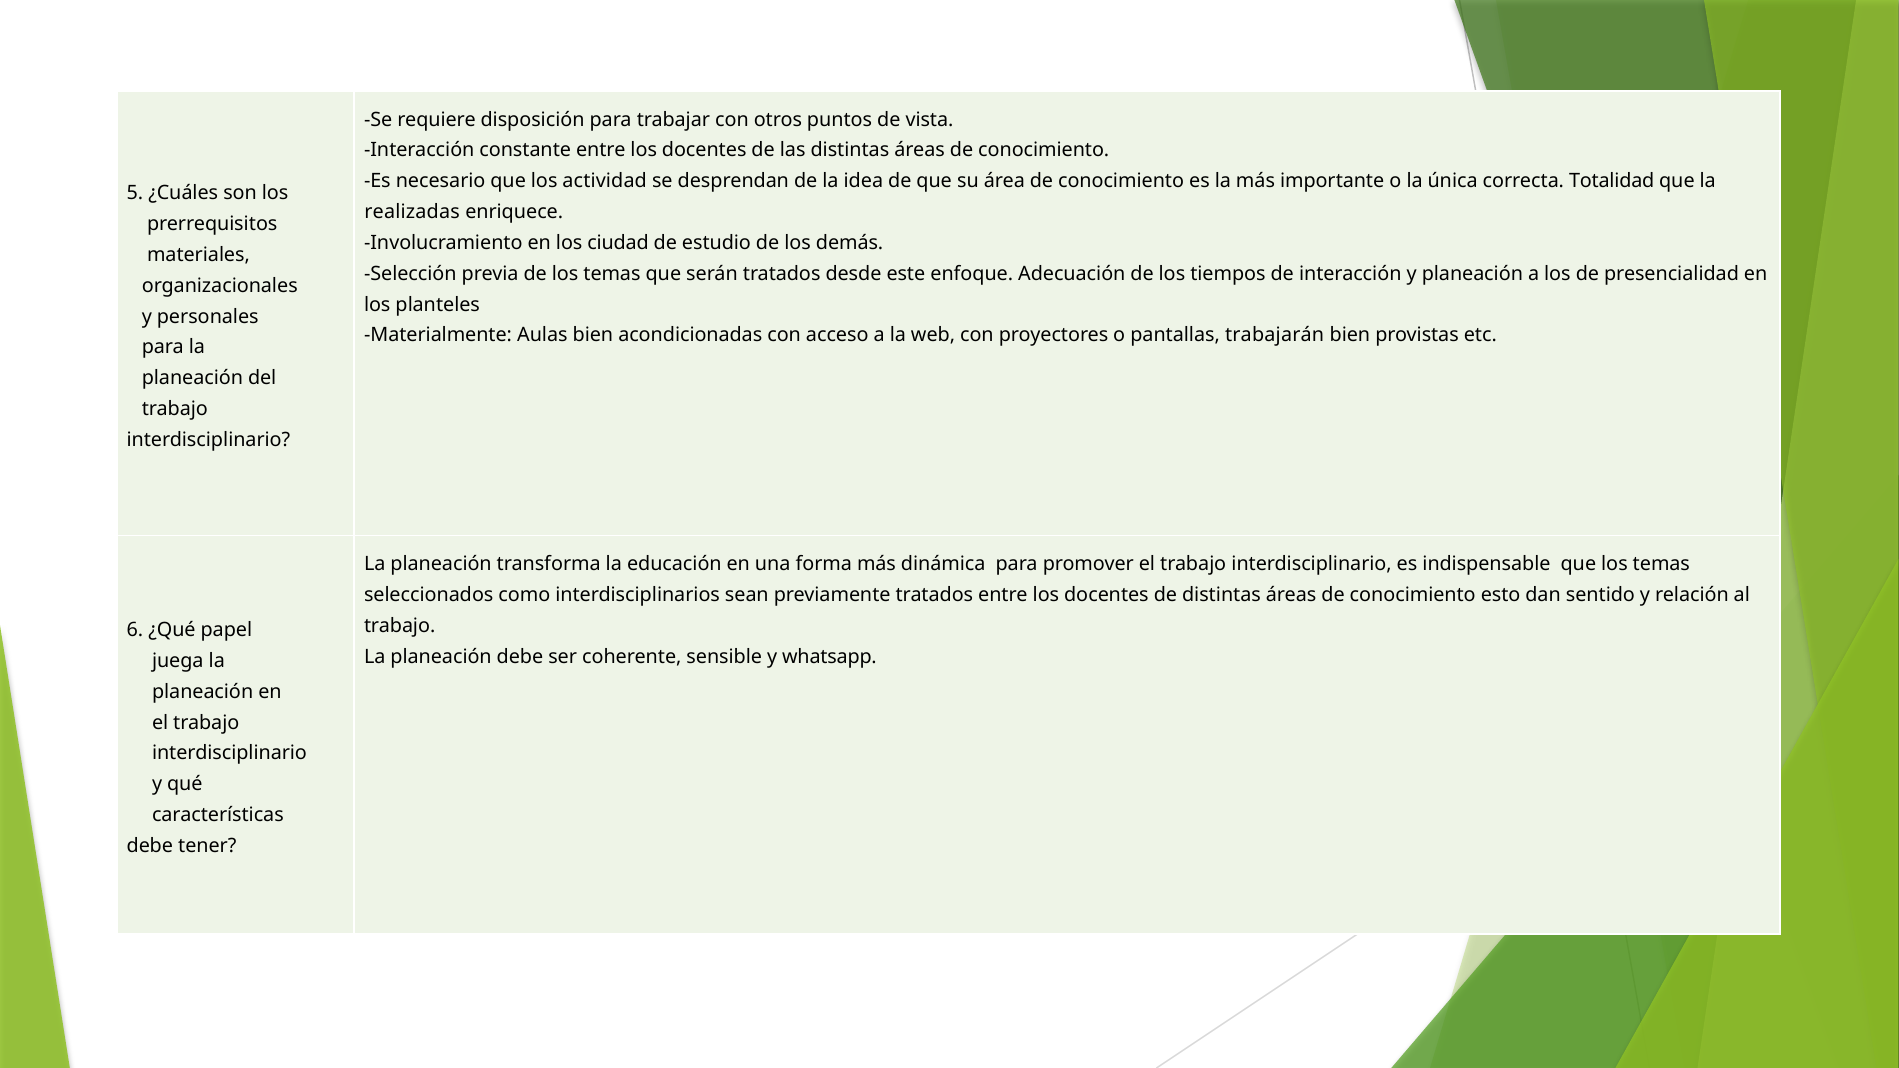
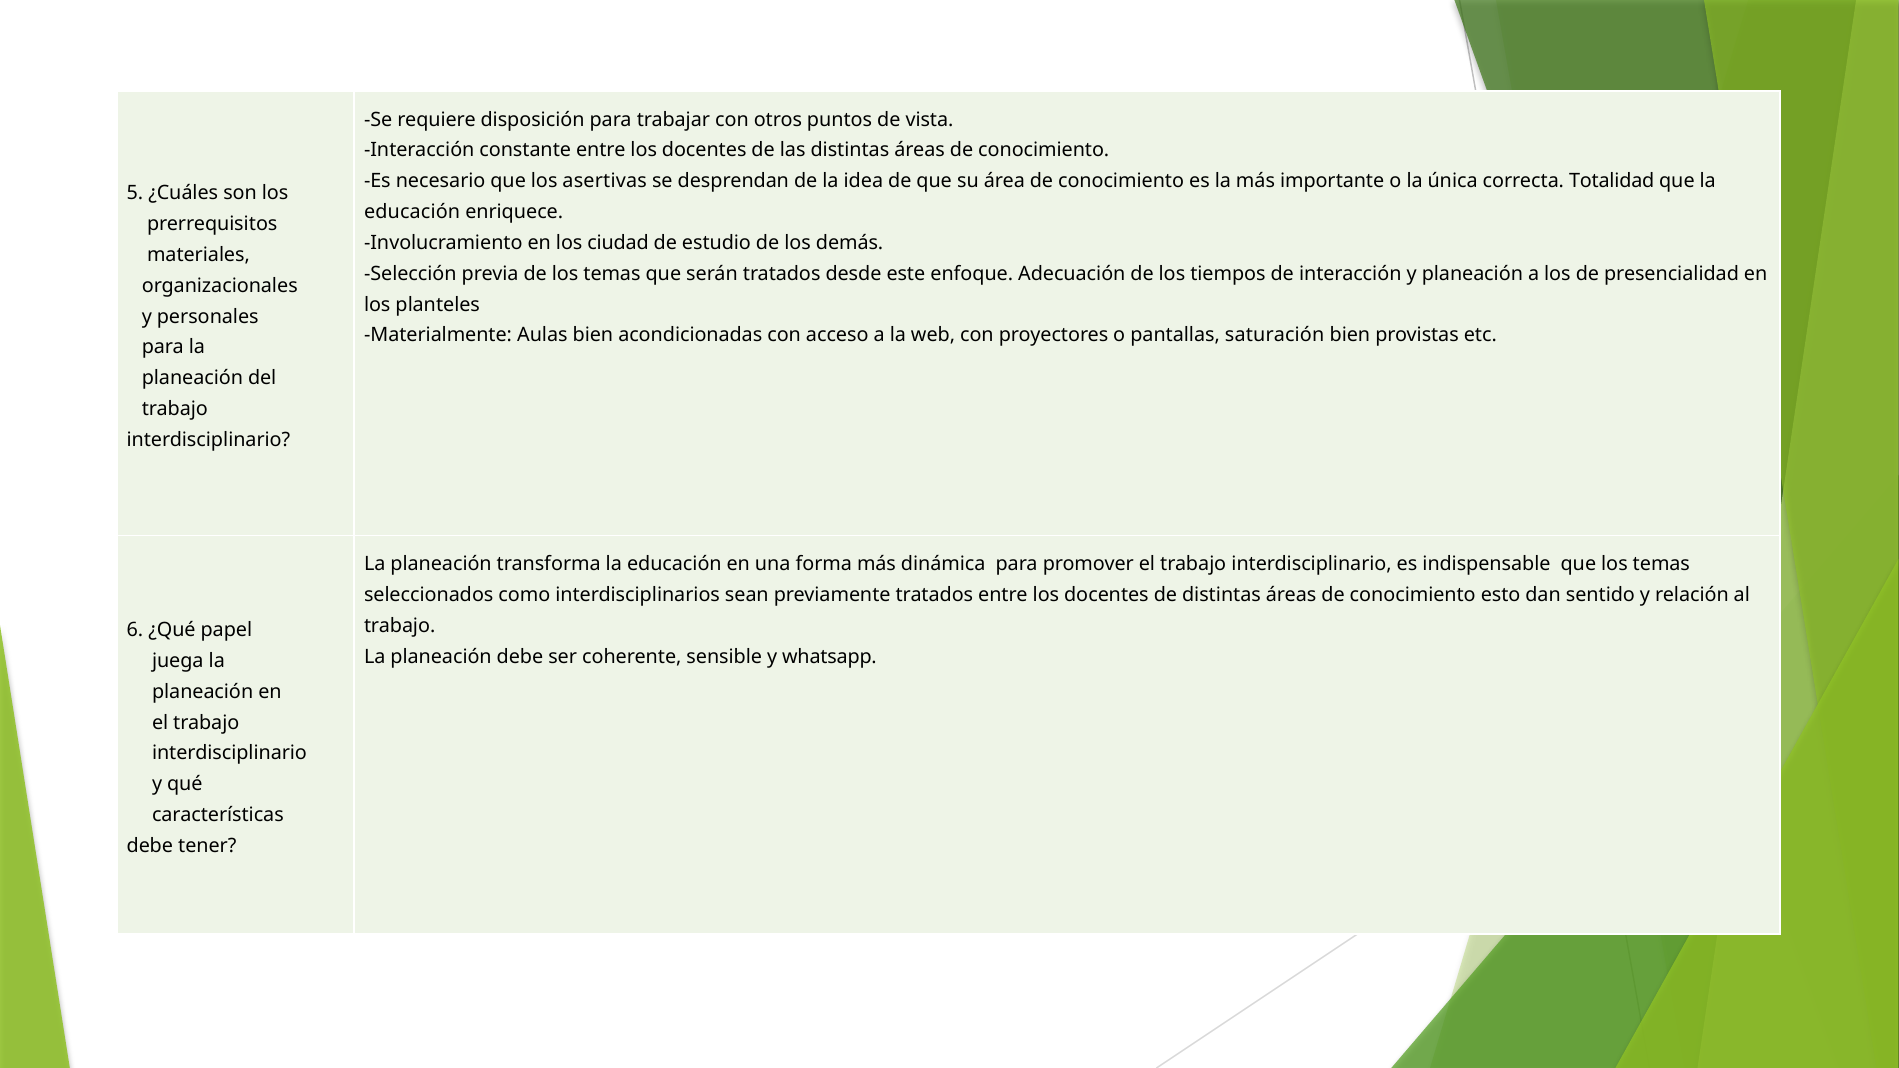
actividad: actividad -> asertivas (605, 181)
realizadas: realizadas -> educación (412, 212)
trabajarán: trabajarán -> saturación (1275, 336)
